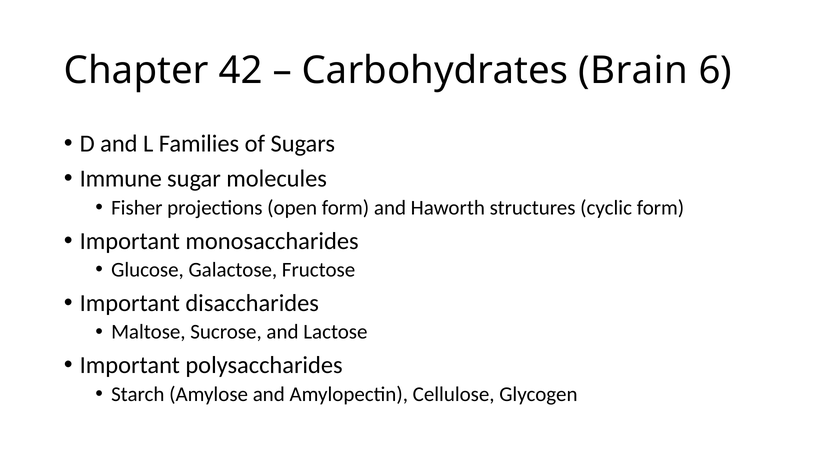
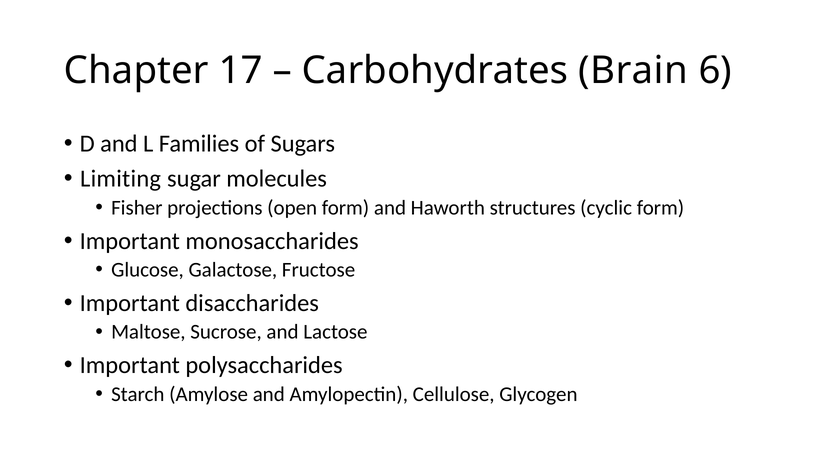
42: 42 -> 17 (241, 70)
Immune: Immune -> Limiting (121, 179)
